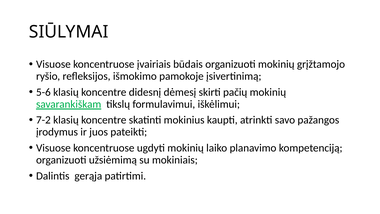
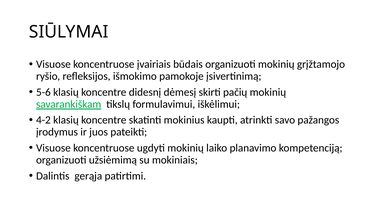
7-2: 7-2 -> 4-2 (43, 120)
